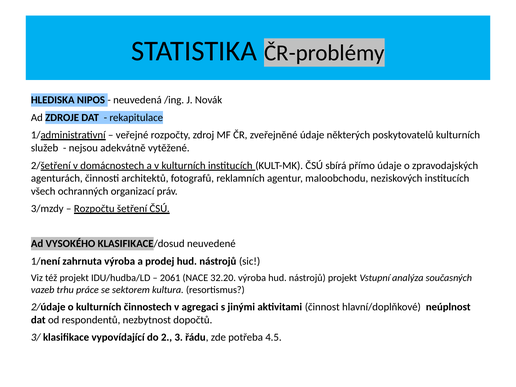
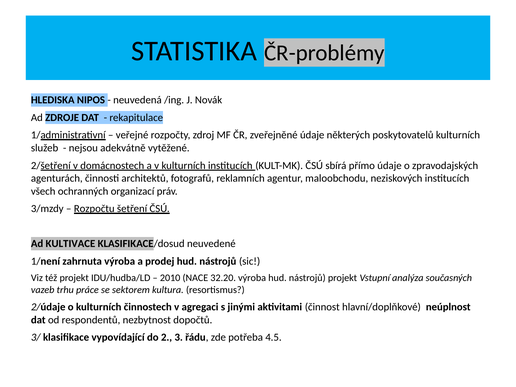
VYSOKÉHO: VYSOKÉHO -> KULTIVACE (70, 244)
2061: 2061 -> 2010 (170, 278)
